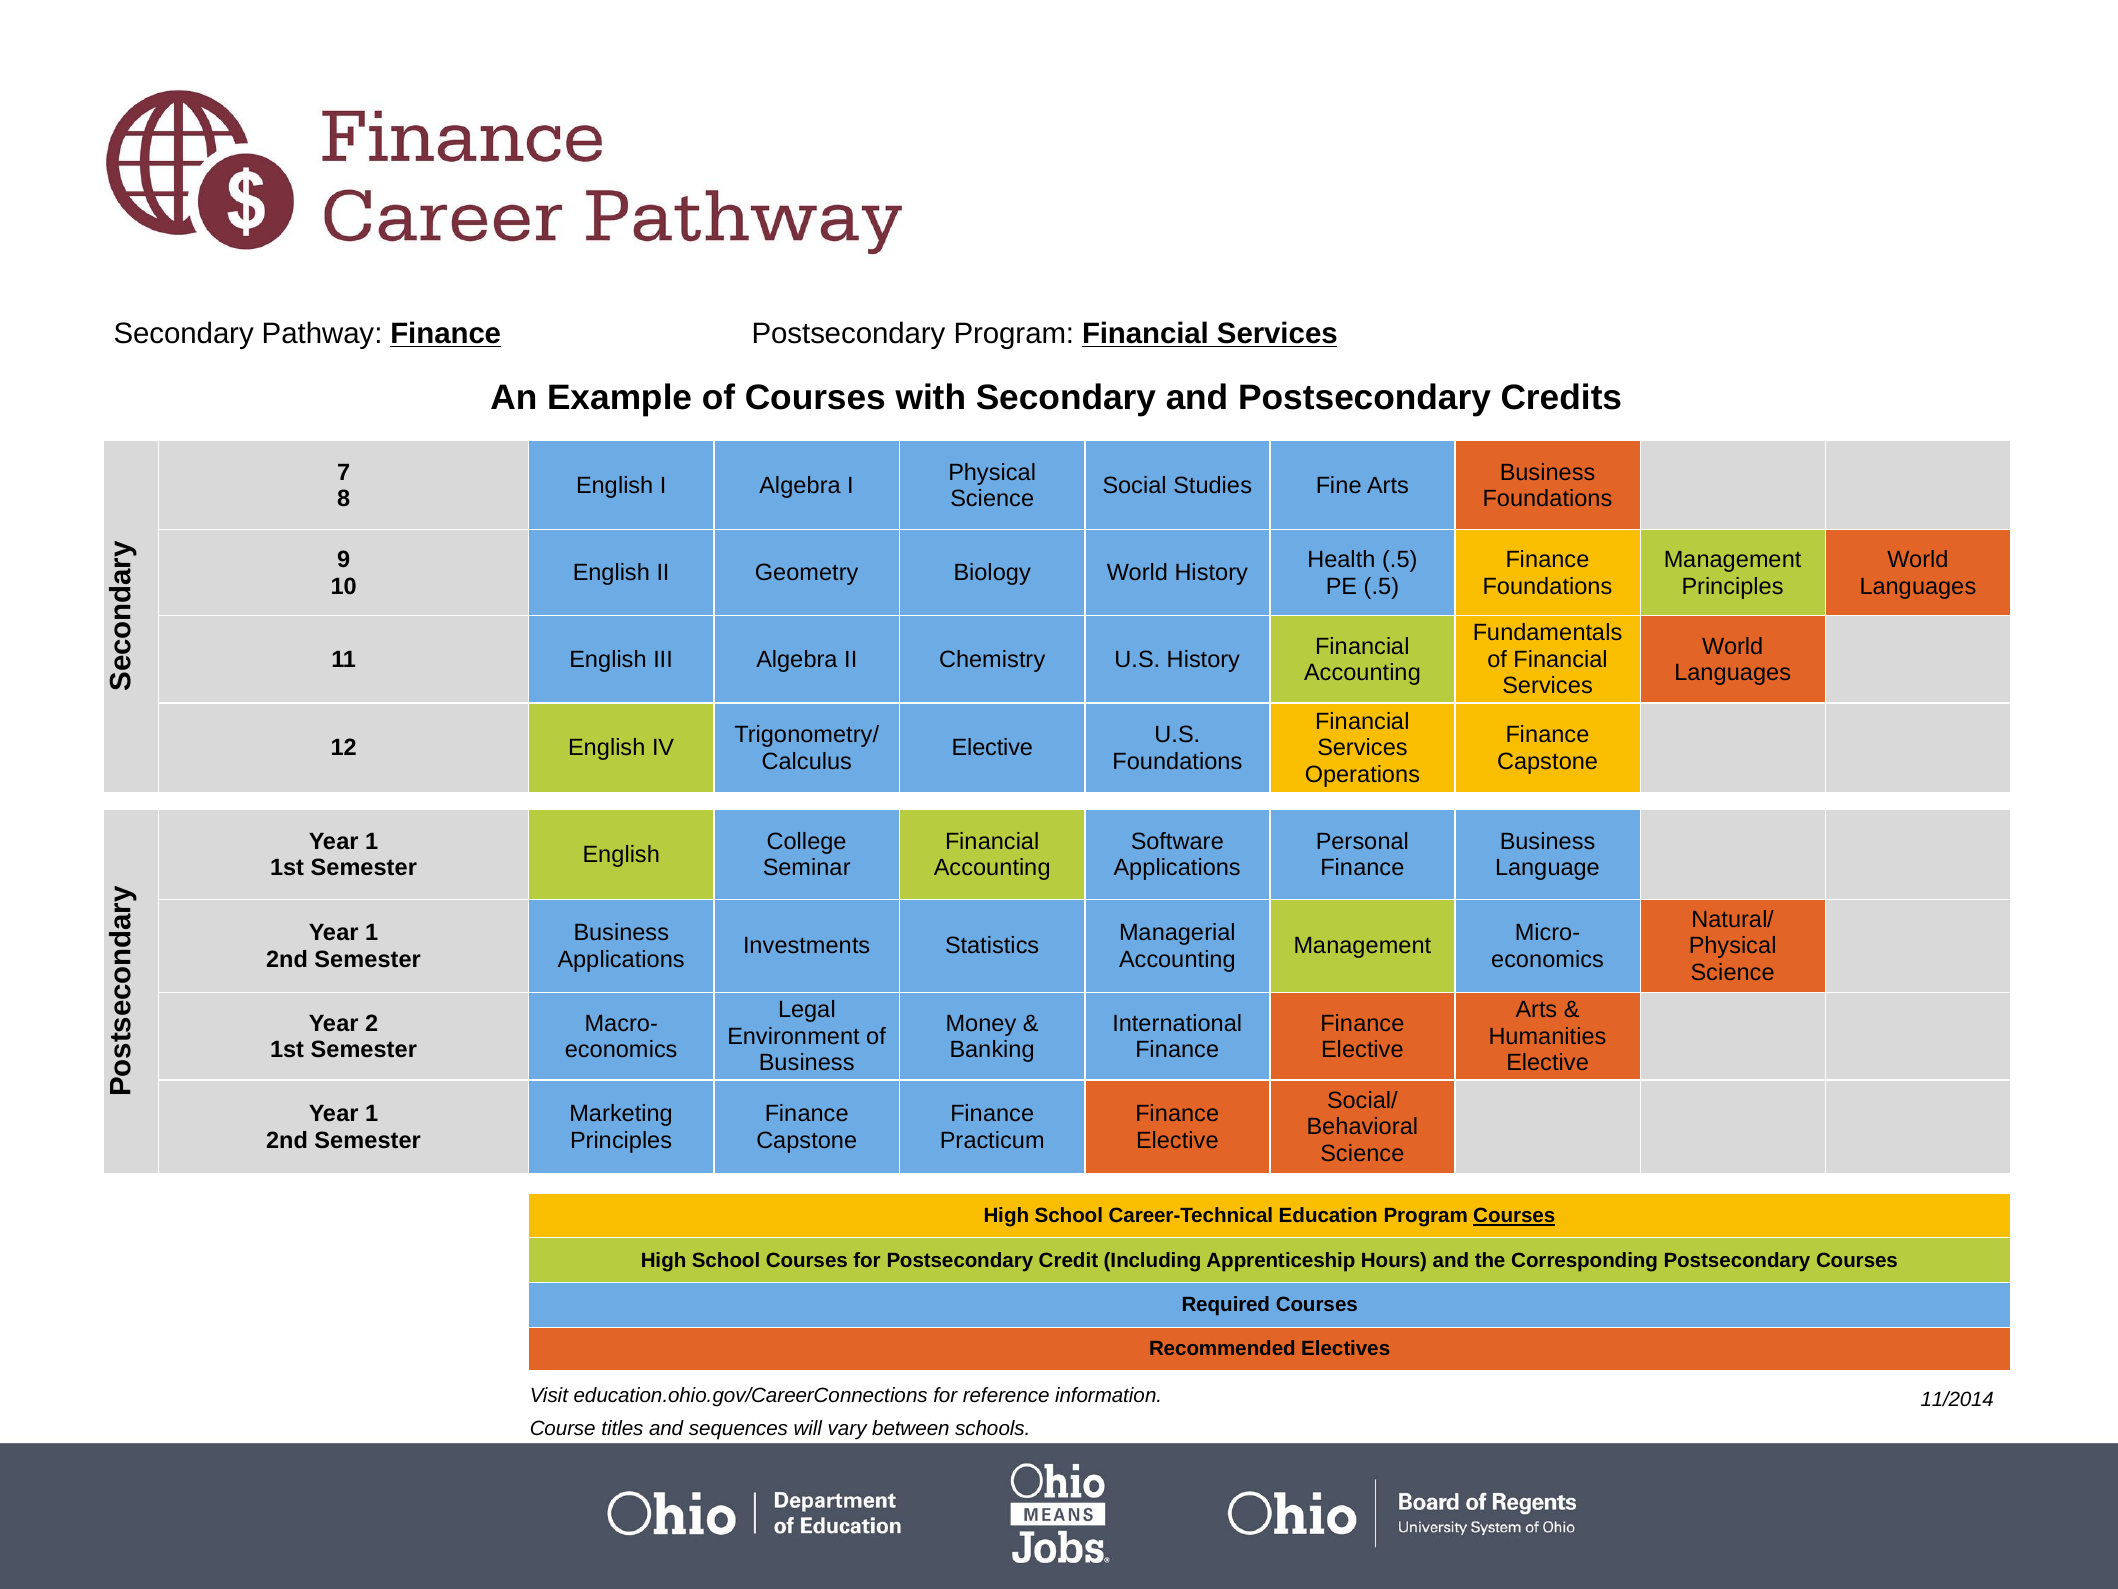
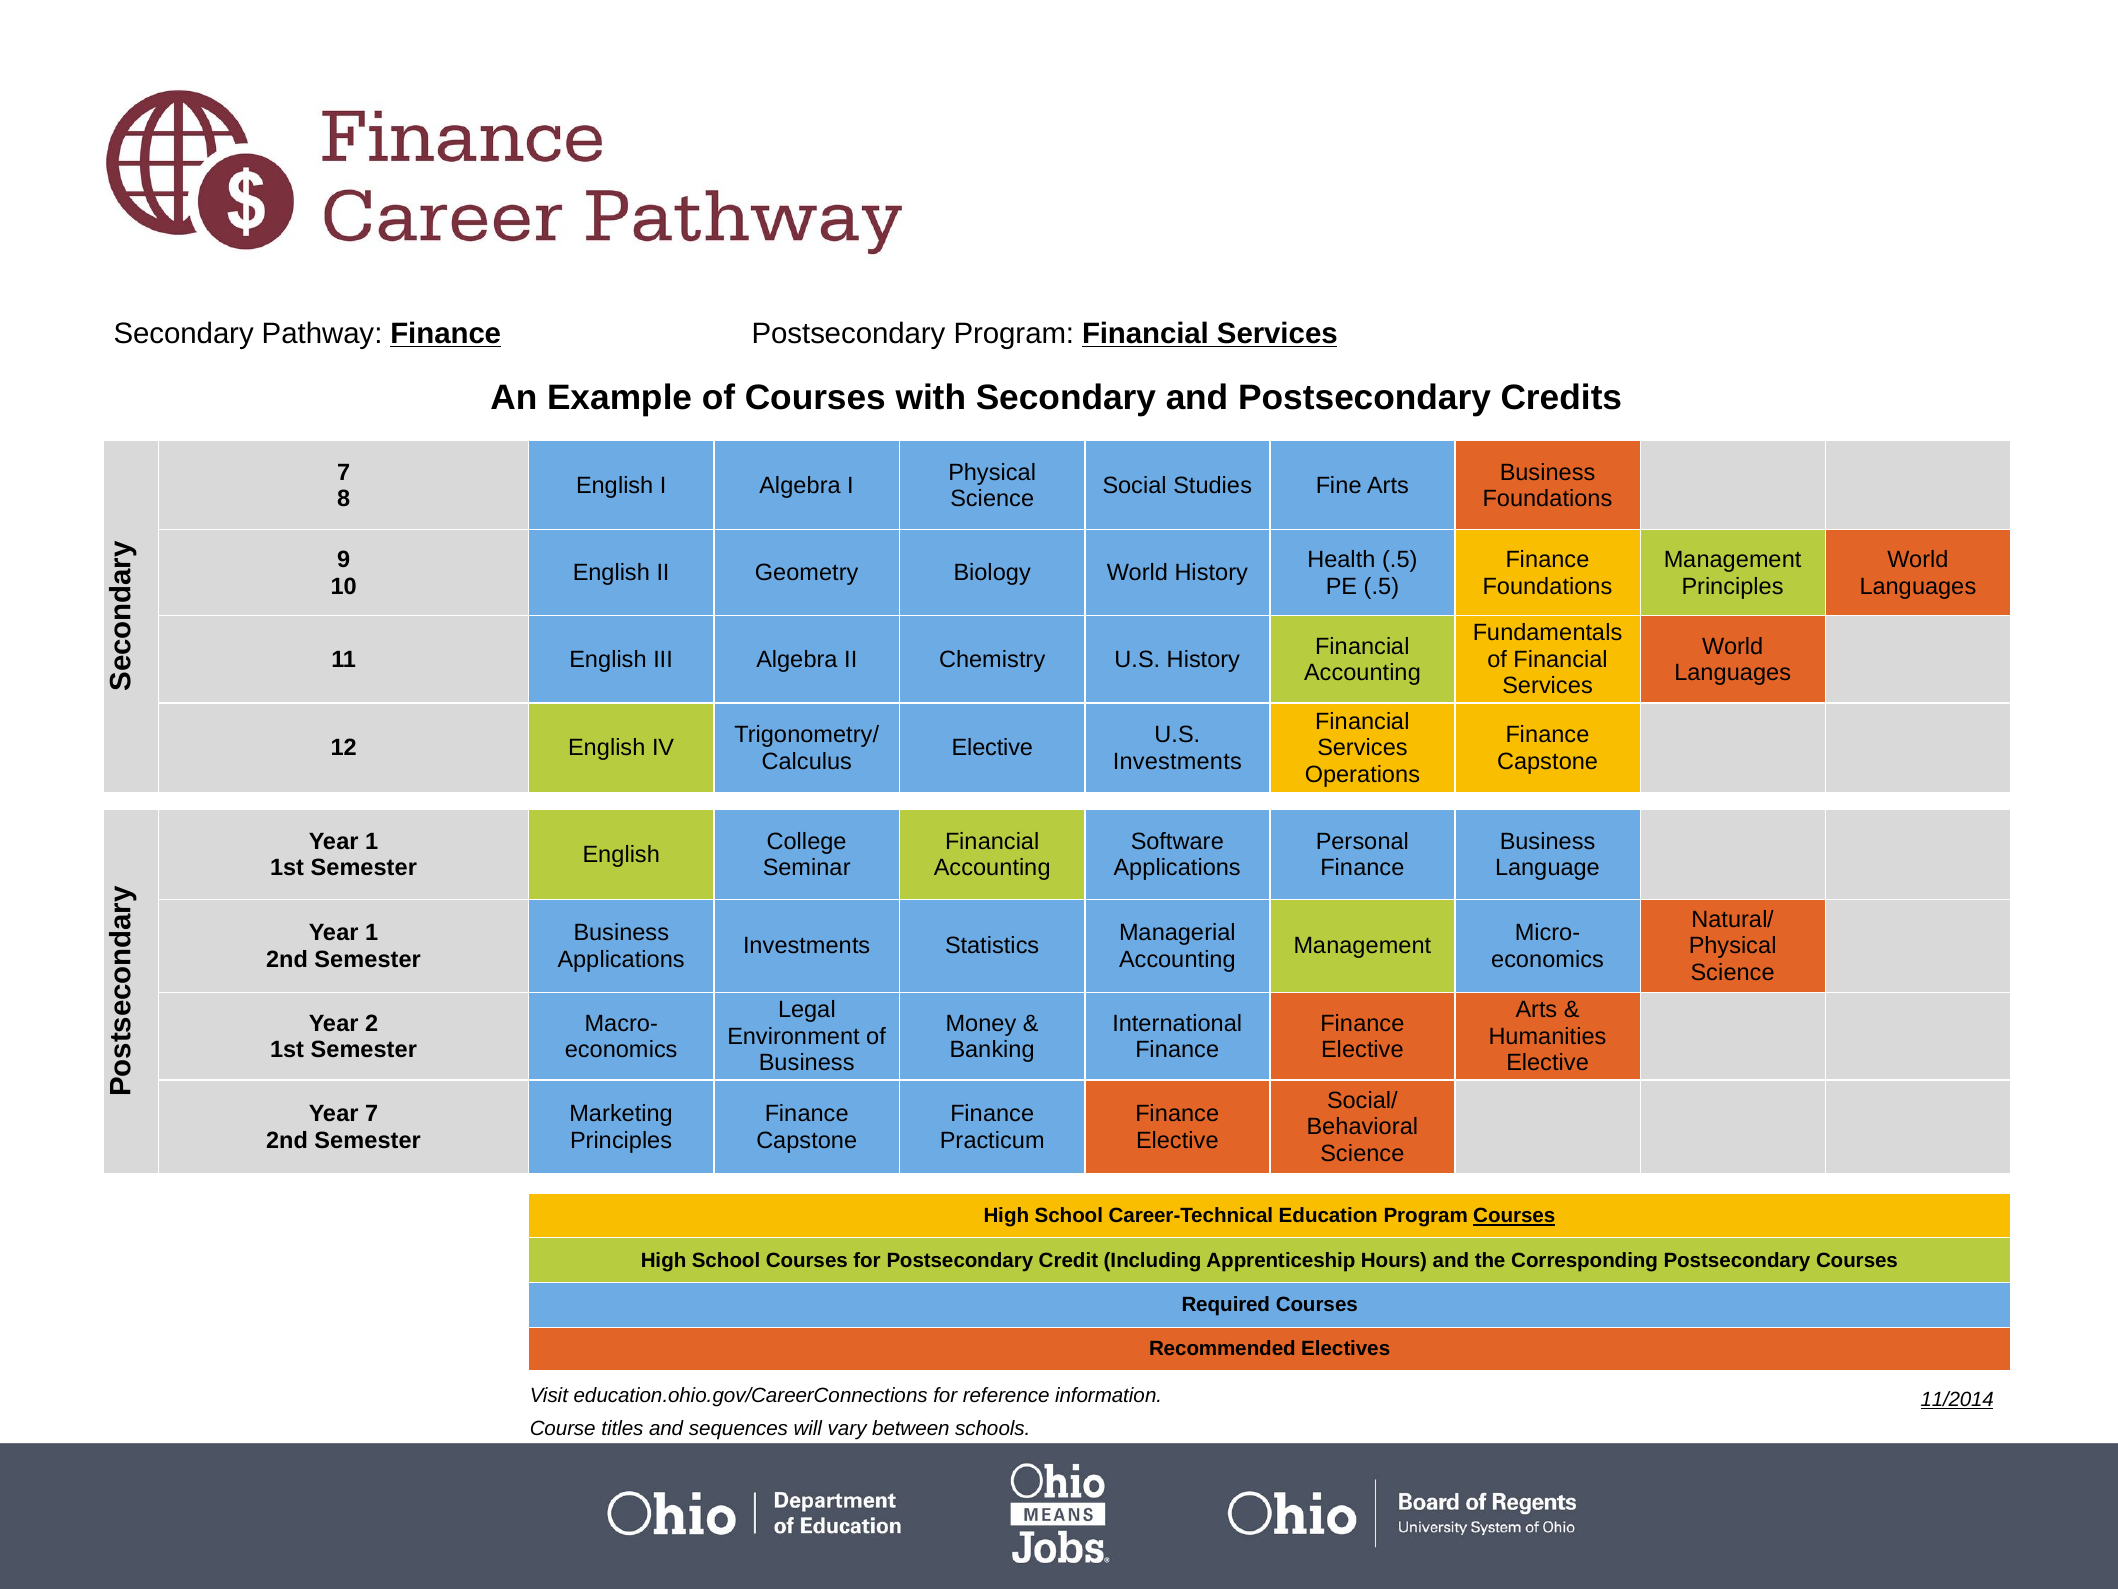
Foundations: Foundations -> Investments (1177, 761)
1: 1 -> 7 (372, 1113)
11/2014 underline: none -> present (1957, 1399)
